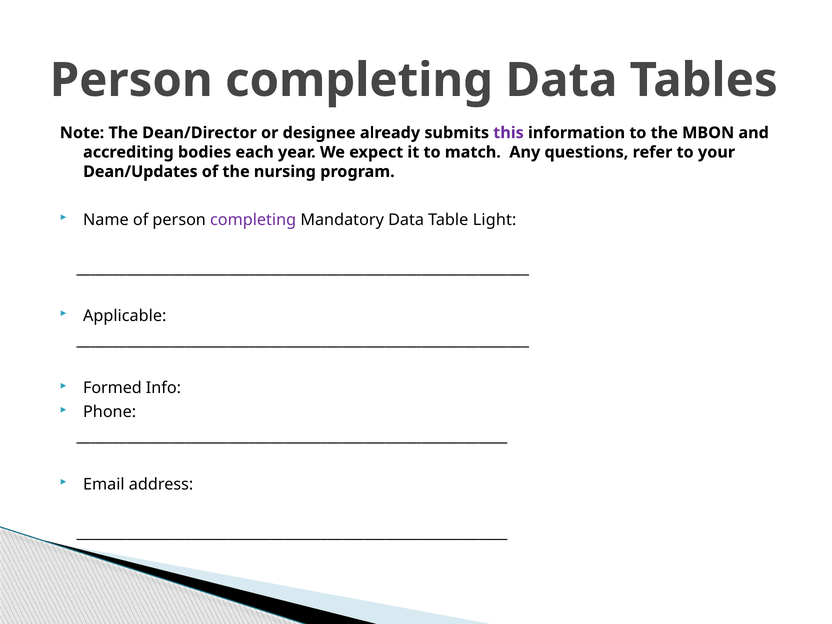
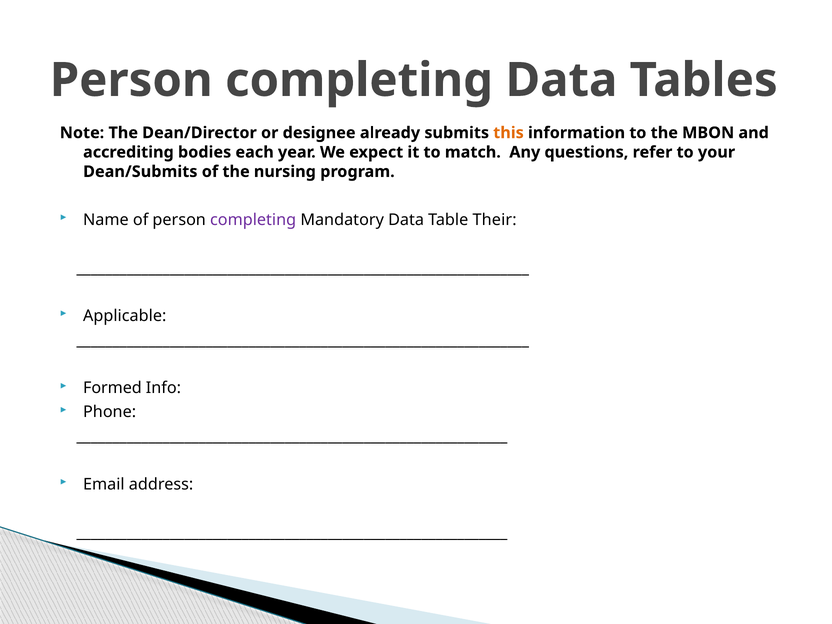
this colour: purple -> orange (509, 133)
Dean/Updates: Dean/Updates -> Dean/Submits (140, 172)
Light: Light -> Their (495, 220)
